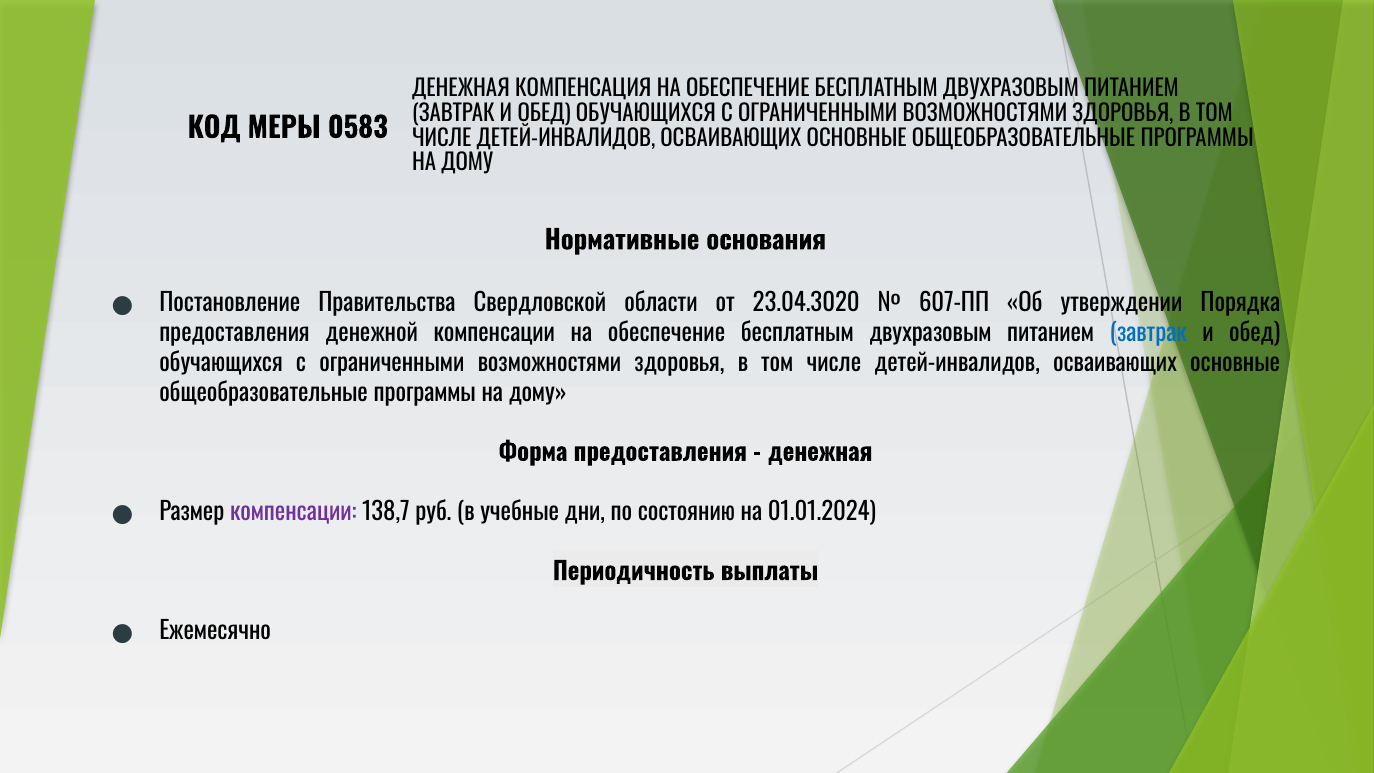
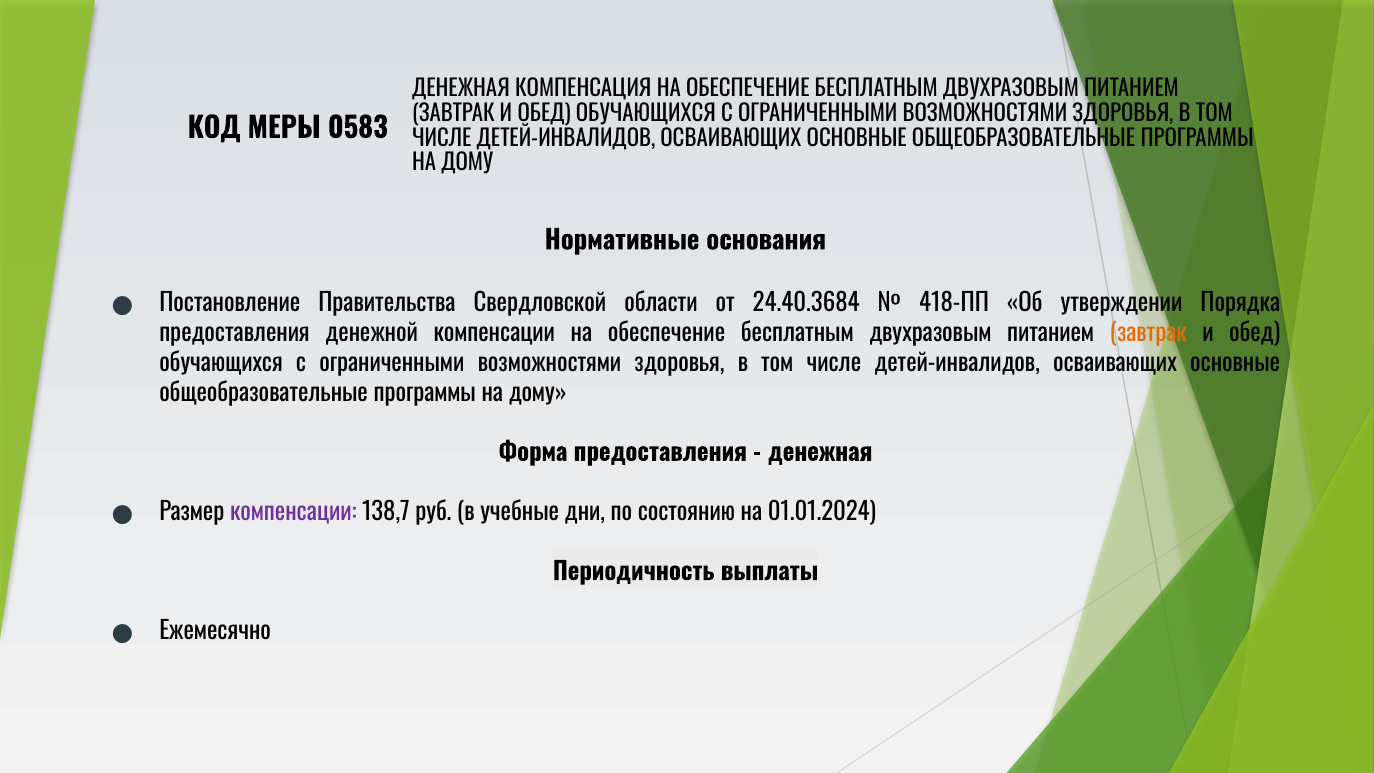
23.04.3020: 23.04.3020 -> 24.40.3684 (806, 303)
607-ПП: 607-ПП -> 418-ПП (954, 303)
завтрак colour: blue -> orange (1148, 333)
